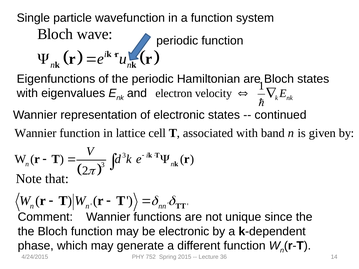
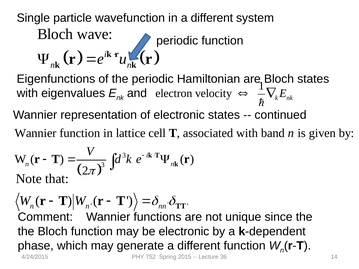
in a function: function -> different (212, 18)
